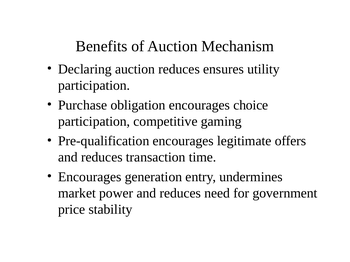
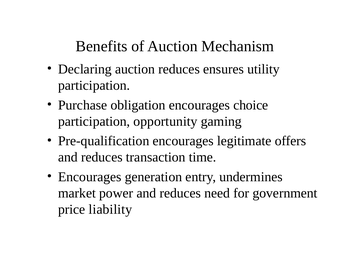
competitive: competitive -> opportunity (165, 122)
stability: stability -> liability (110, 210)
